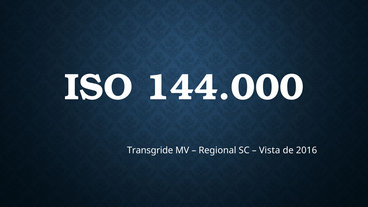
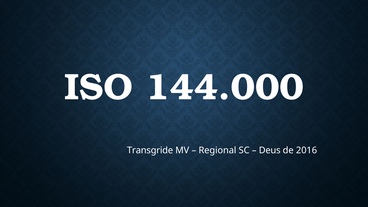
Vista: Vista -> Deus (270, 150)
